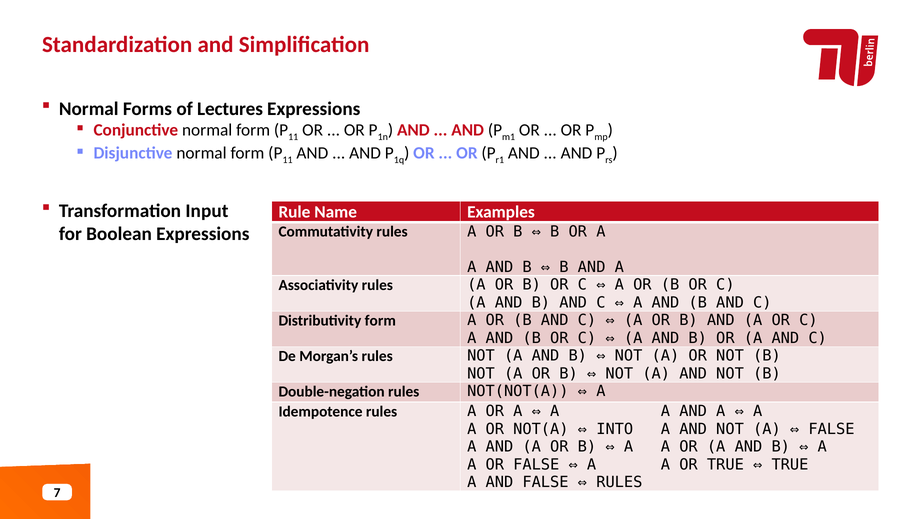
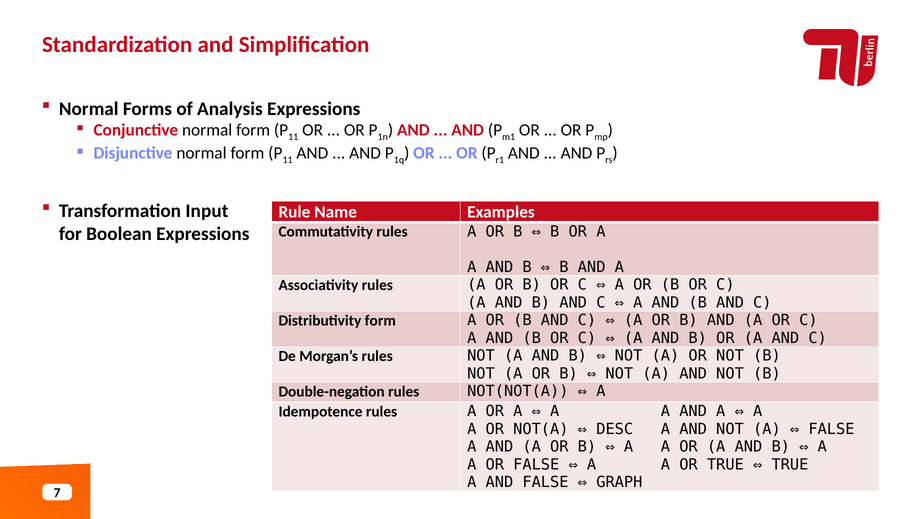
Lectures: Lectures -> Analysis (230, 109)
INTO: INTO -> DESC (615, 429)
RULES: RULES -> GRAPH (619, 482)
